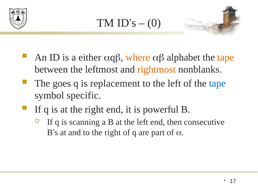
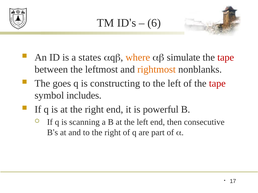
0: 0 -> 6 (154, 23)
either: either -> states (90, 57)
alphabet: alphabet -> simulate (184, 57)
tape colour: orange -> red (226, 57)
replacement: replacement -> constructing (115, 84)
tape colour: blue -> red (217, 84)
specific: specific -> includes (84, 96)
